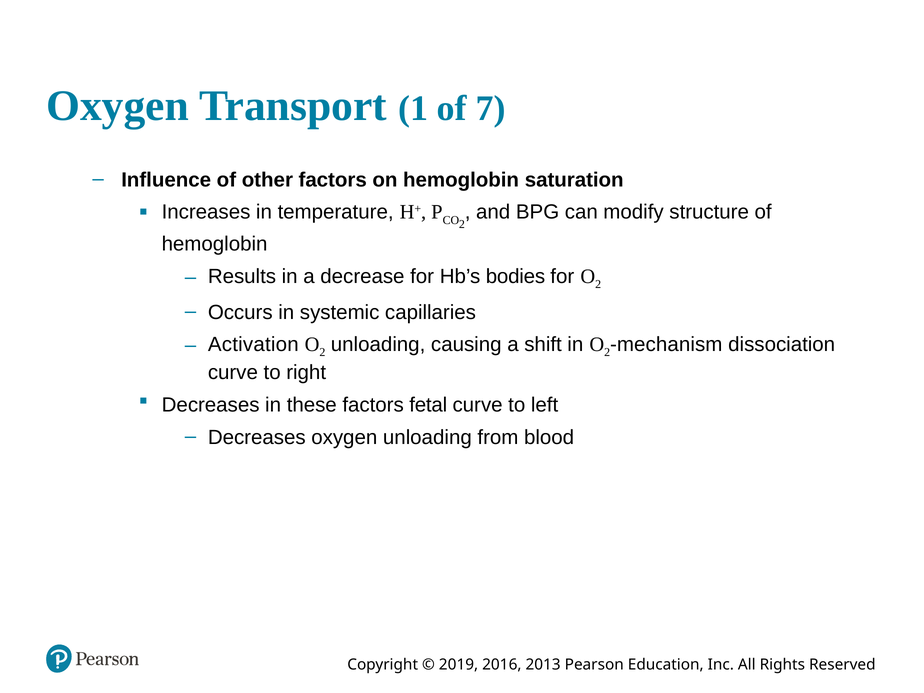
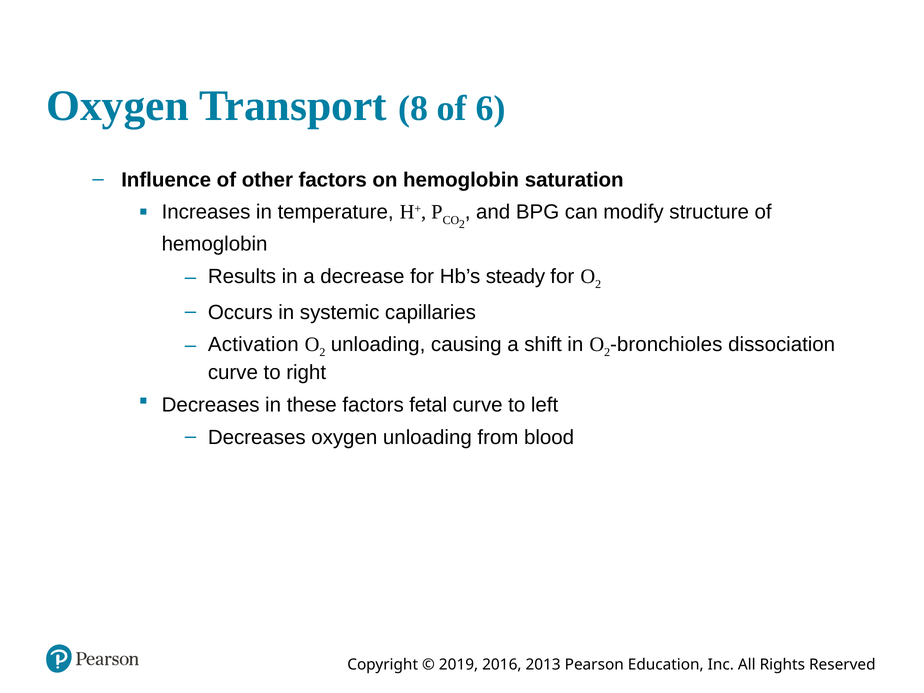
1: 1 -> 8 (413, 108)
7: 7 -> 6 (491, 108)
bodies: bodies -> steady (515, 277)
mechanism: mechanism -> bronchioles (666, 345)
